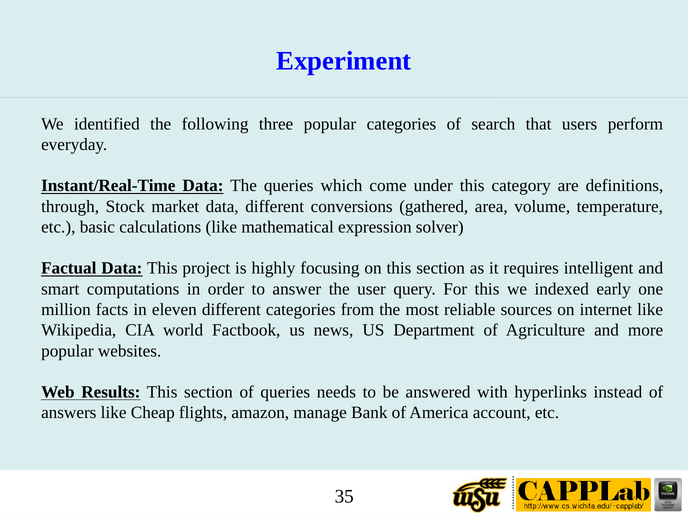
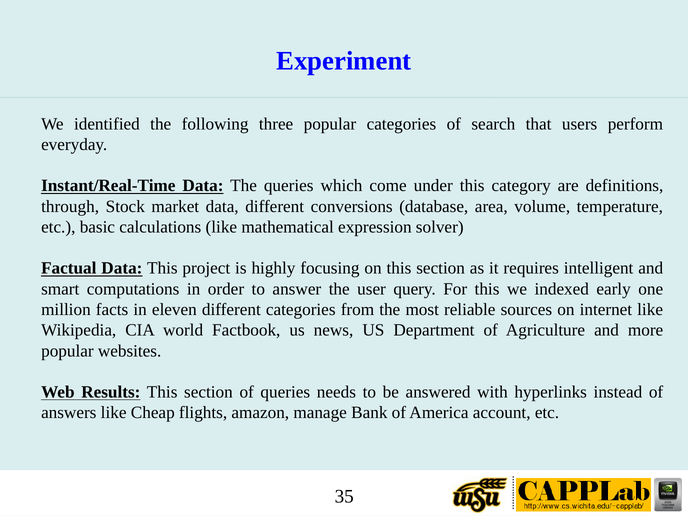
gathered: gathered -> database (434, 206)
